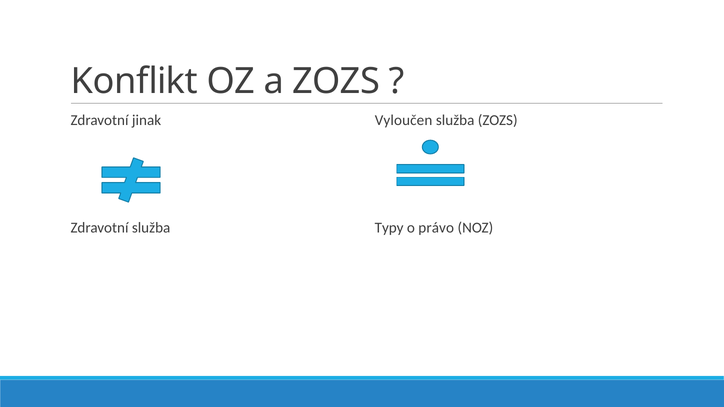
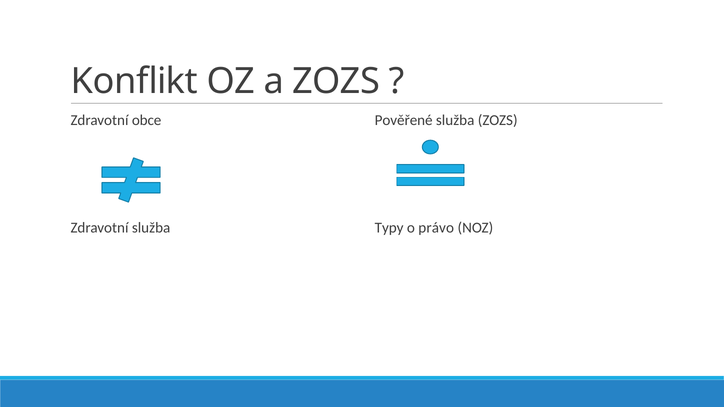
jinak: jinak -> obce (147, 120)
Vyloučen: Vyloučen -> Pověřené (404, 120)
